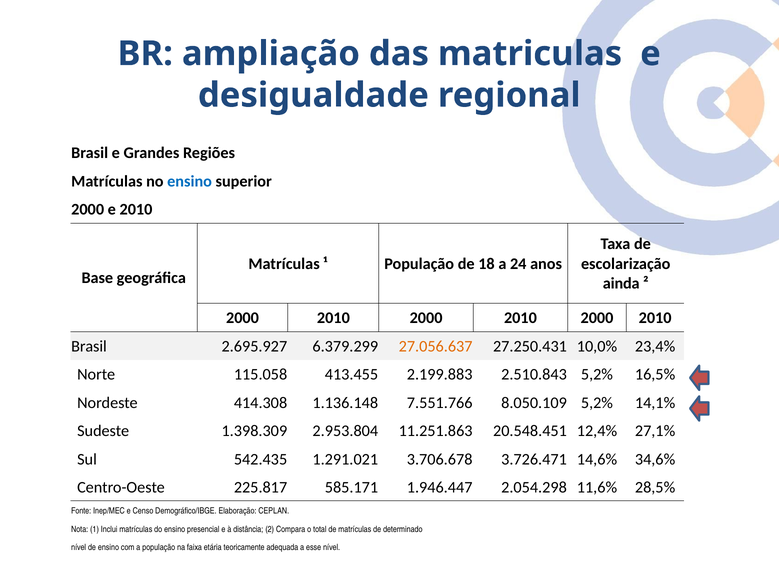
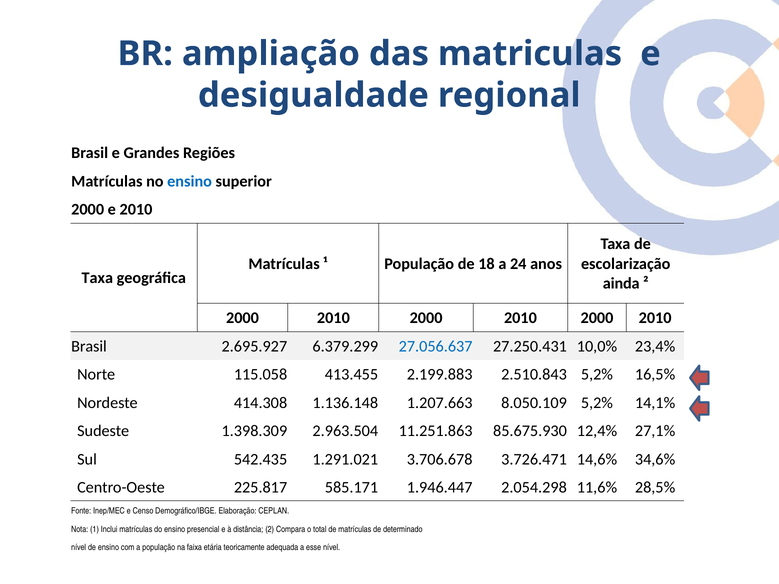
Base: Base -> Taxa (97, 278)
27.056.637 colour: orange -> blue (436, 346)
7.551.766: 7.551.766 -> 1.207.663 (440, 403)
2.953.804: 2.953.804 -> 2.963.504 (345, 431)
20.548.451: 20.548.451 -> 85.675.930 (530, 431)
